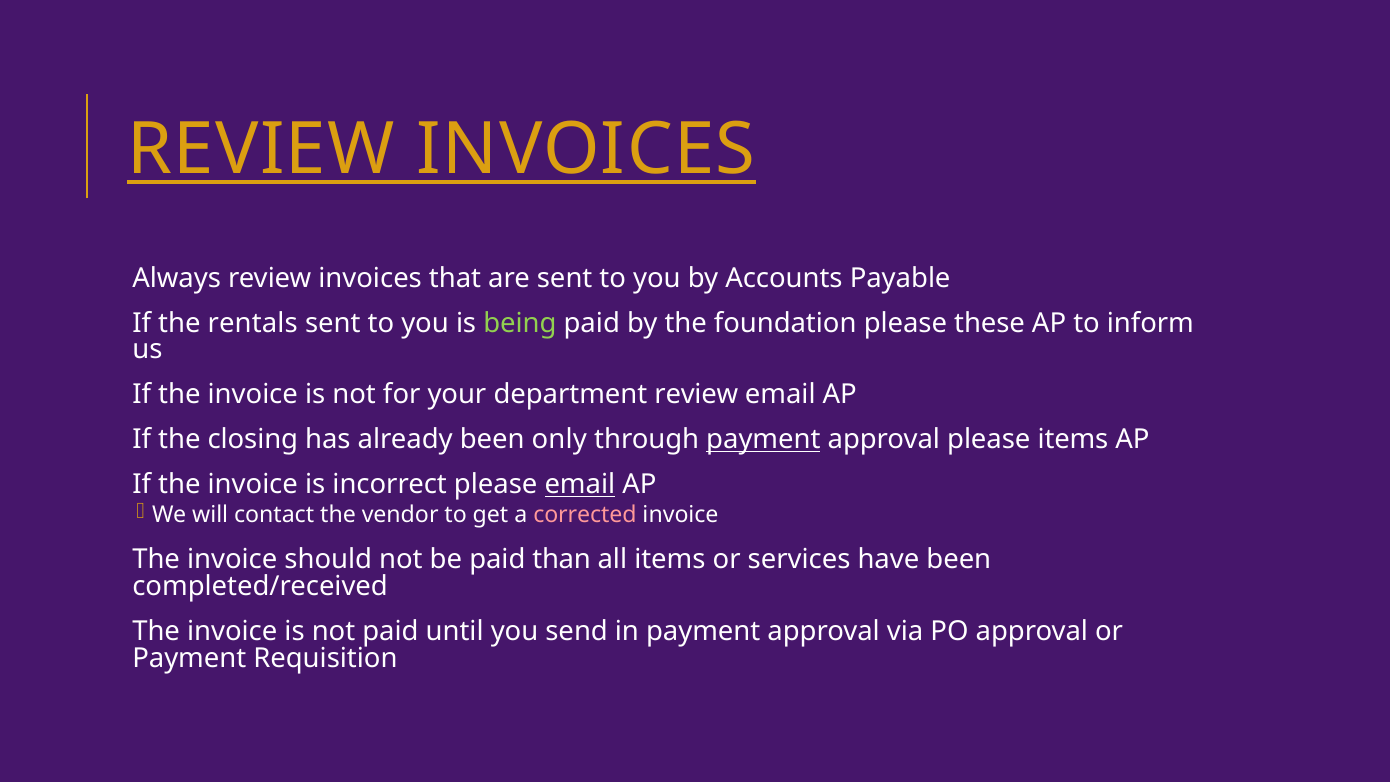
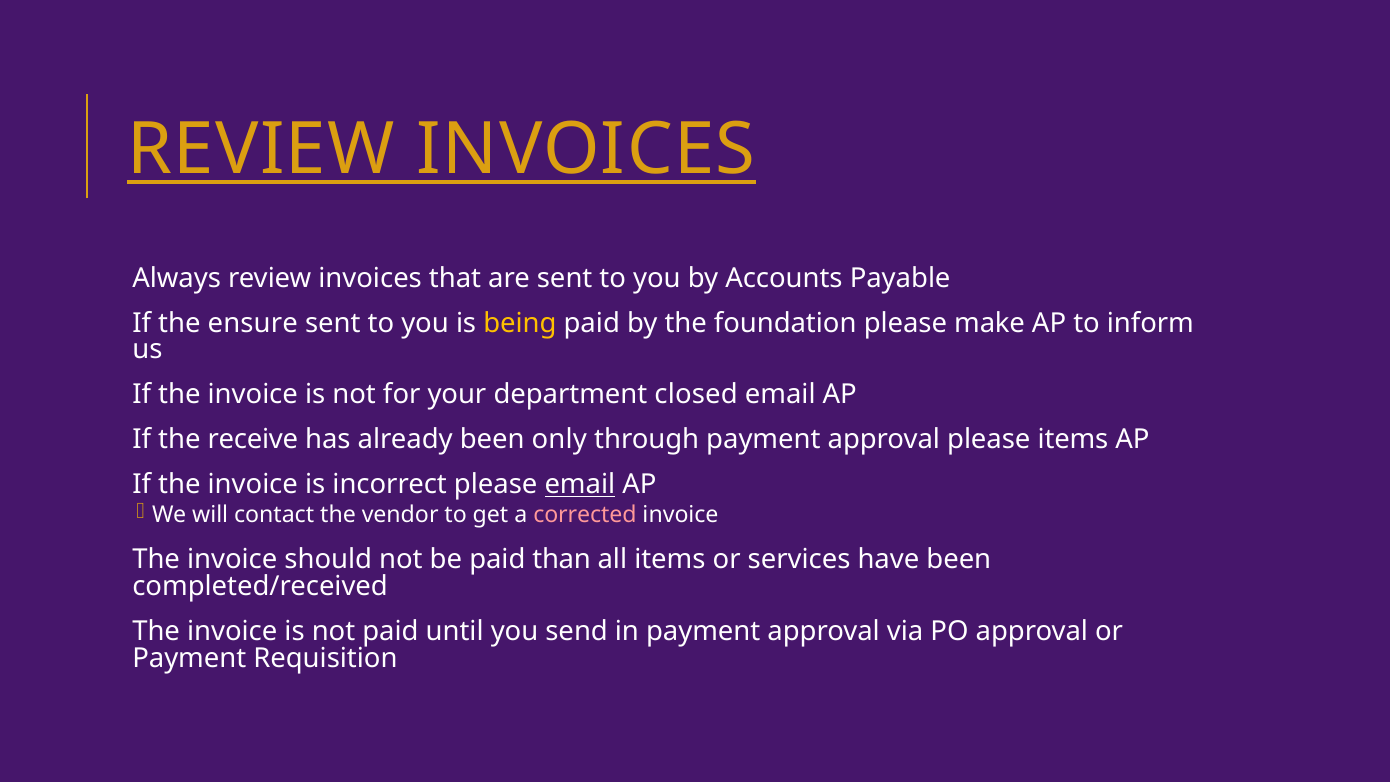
rentals: rentals -> ensure (253, 323)
being colour: light green -> yellow (520, 323)
these: these -> make (990, 323)
department review: review -> closed (696, 395)
closing: closing -> receive (253, 440)
payment underline: present -> none (763, 440)
